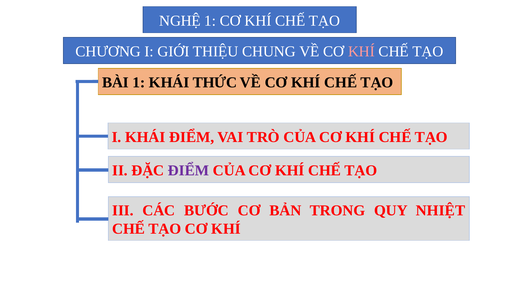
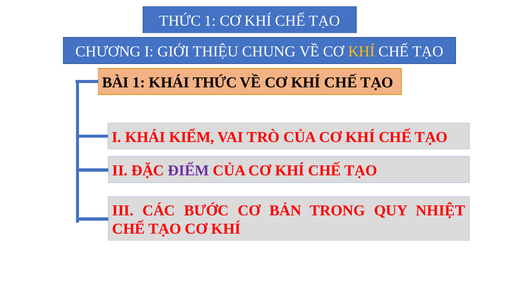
NGHỆ: NGHỆ -> THỨC (180, 21)
KHÍ colour: pink -> yellow (361, 52)
KHÁI ĐIỂM: ĐIỂM -> KIỂM (192, 137)
